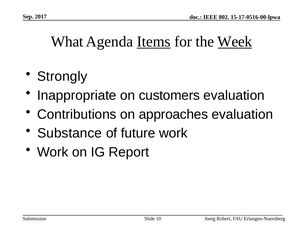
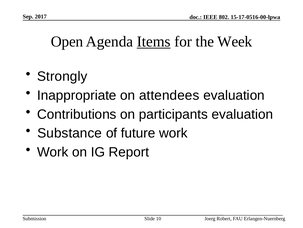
What: What -> Open (67, 41)
Week underline: present -> none (235, 41)
customers: customers -> attendees (169, 95)
approaches: approaches -> participants (173, 114)
